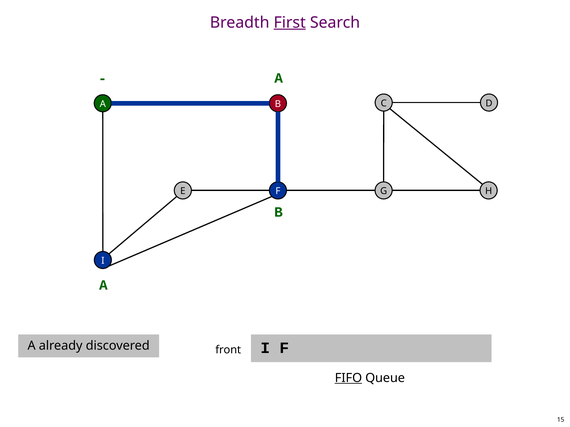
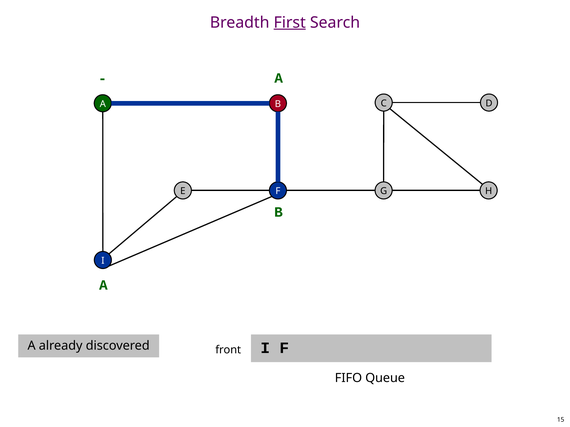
FIFO underline: present -> none (348, 378)
